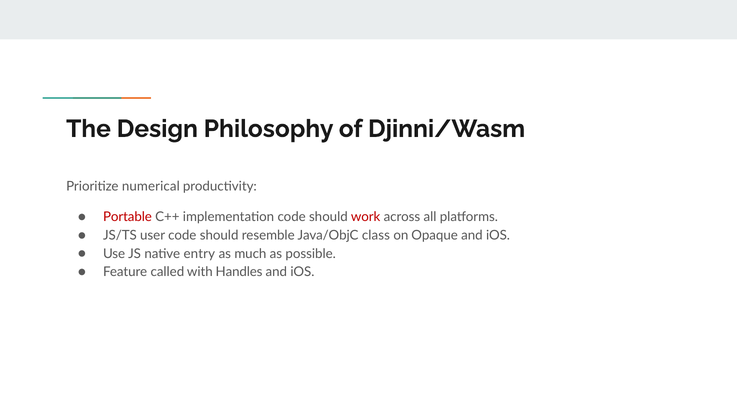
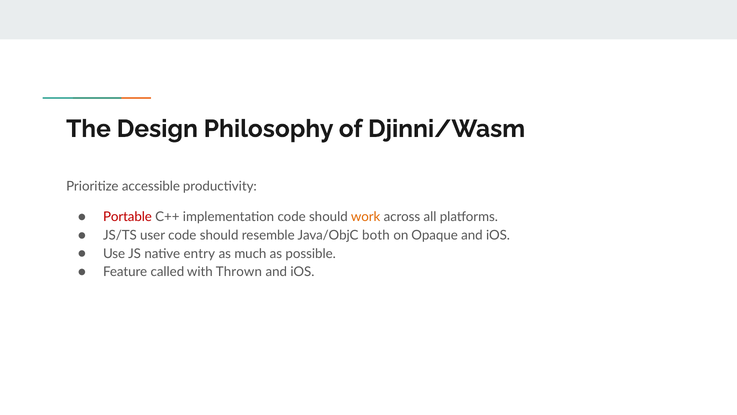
numerical: numerical -> accessible (151, 186)
work colour: red -> orange (366, 217)
class: class -> both (376, 235)
Handles: Handles -> Thrown (239, 272)
